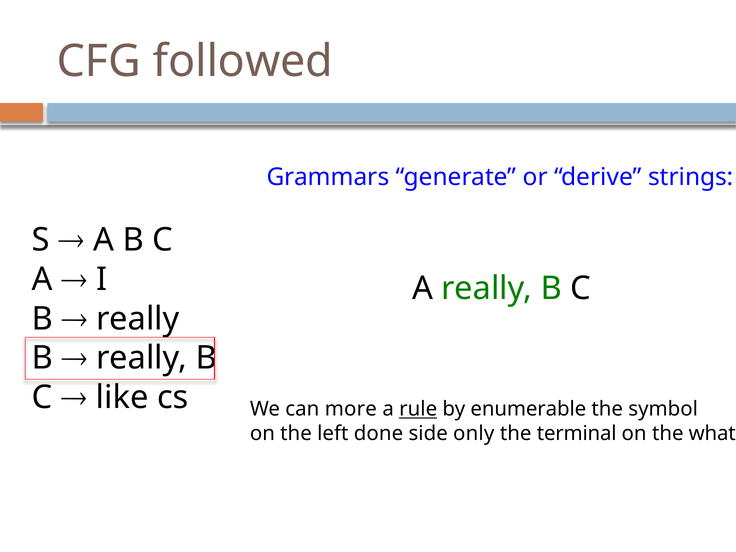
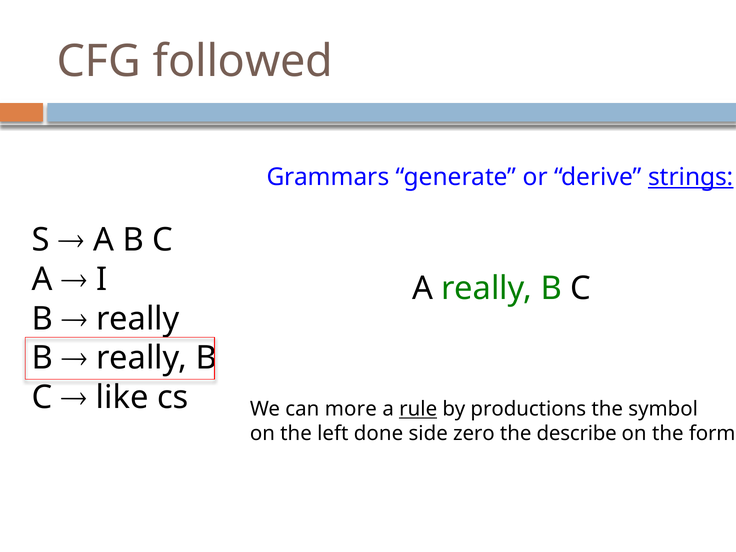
strings underline: none -> present (691, 177)
enumerable: enumerable -> productions (528, 409)
only: only -> zero (474, 434)
terminal: terminal -> describe (577, 434)
what: what -> form (712, 434)
